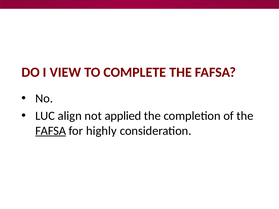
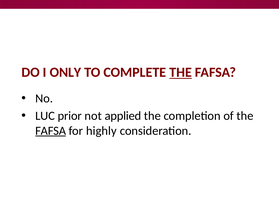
VIEW: VIEW -> ONLY (65, 72)
THE underline: none -> present (181, 72)
align: align -> prior (70, 116)
